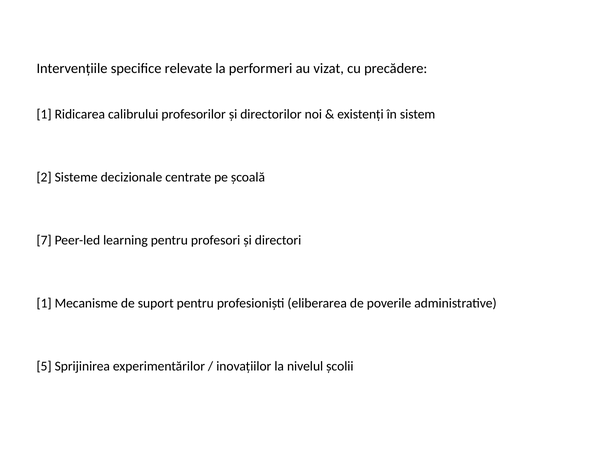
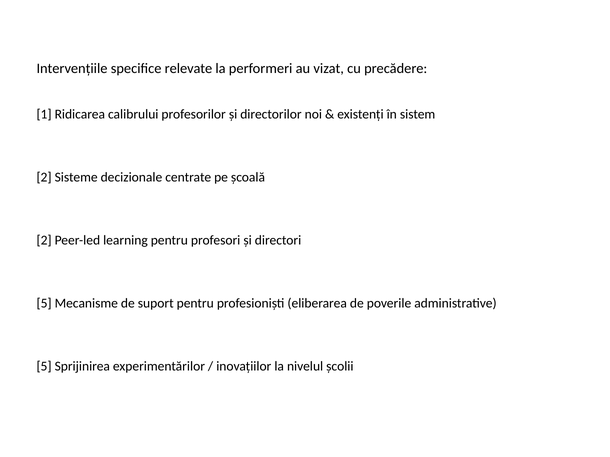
7: 7 -> 2 (44, 240)
1: 1 -> 5 (44, 303)
